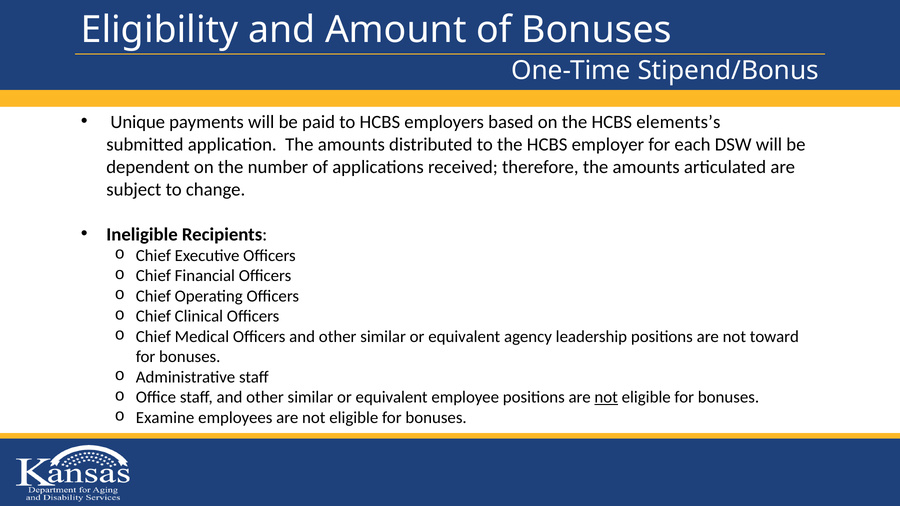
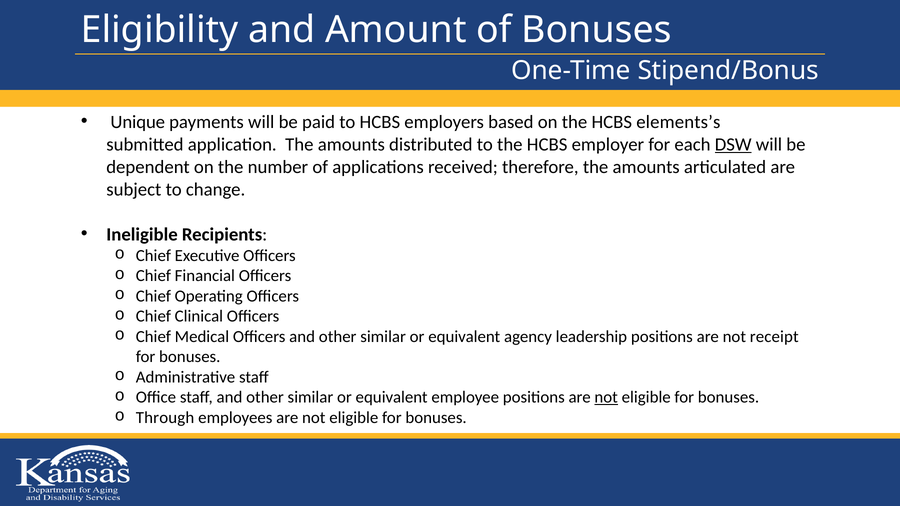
DSW underline: none -> present (733, 144)
toward: toward -> receipt (774, 337)
Examine: Examine -> Through (165, 418)
